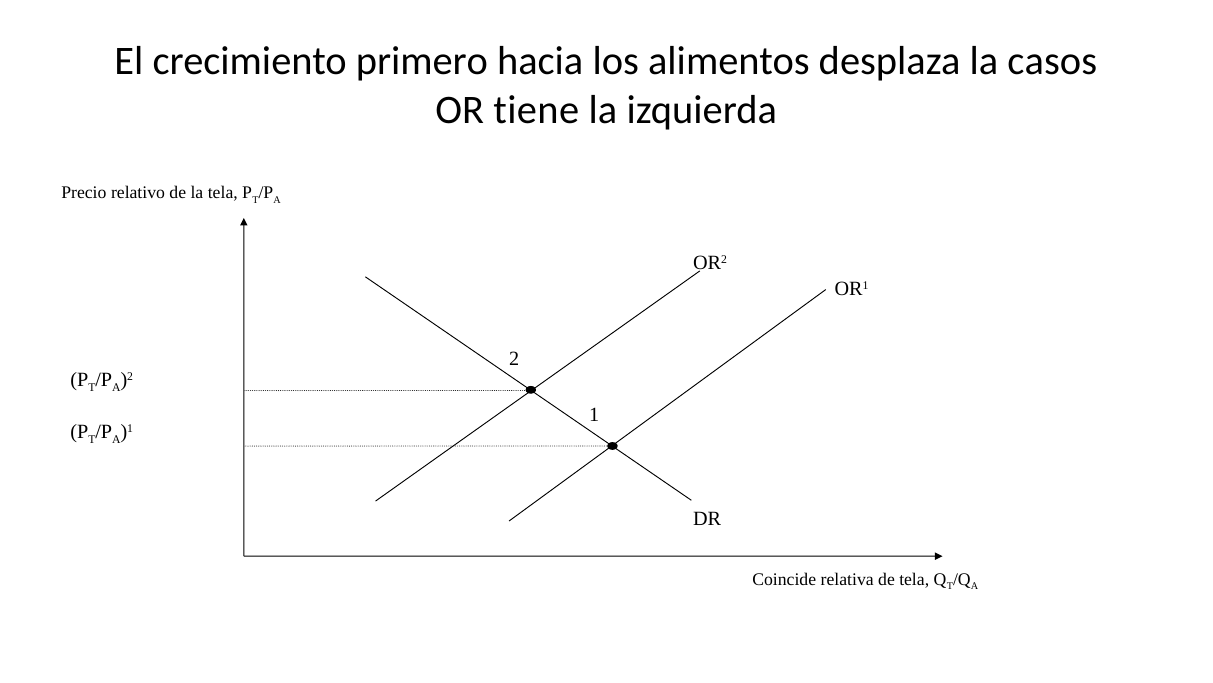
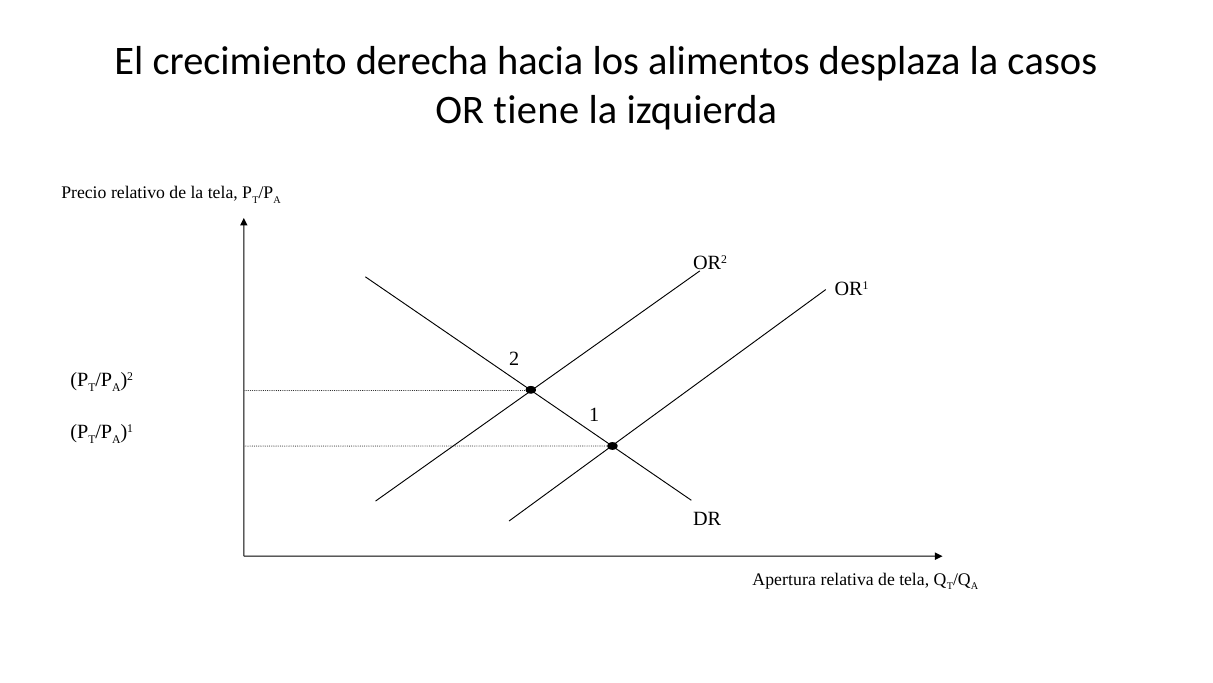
primero: primero -> derecha (422, 61)
Coincide: Coincide -> Apertura (784, 579)
